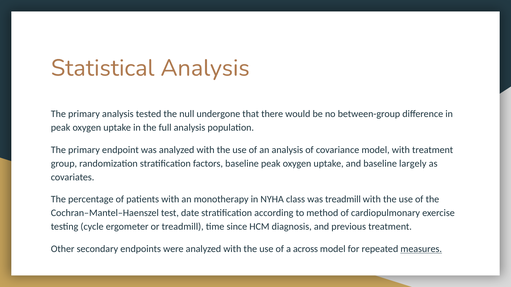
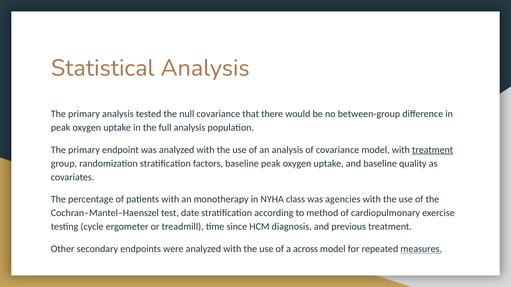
null undergone: undergone -> covariance (218, 114)
treatment underline: none -> present (433, 150)
largely: largely -> quality (413, 164)
was treadmill: treadmill -> agencies (343, 200)
